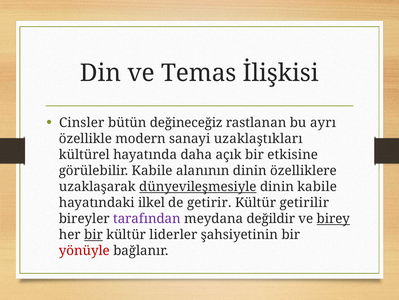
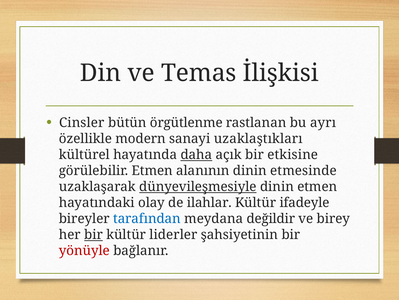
değineceğiz: değineceğiz -> örgütlenme (186, 122)
daha underline: none -> present (196, 154)
görülebilir Kabile: Kabile -> Etmen (152, 170)
özelliklere: özelliklere -> etmesinde (303, 170)
dinin kabile: kabile -> etmen (317, 186)
ilkel: ilkel -> olay (151, 202)
getirir: getirir -> ilahlar (209, 202)
getirilir: getirilir -> ifadeyle (304, 202)
tarafından colour: purple -> blue (147, 218)
birey underline: present -> none (333, 218)
